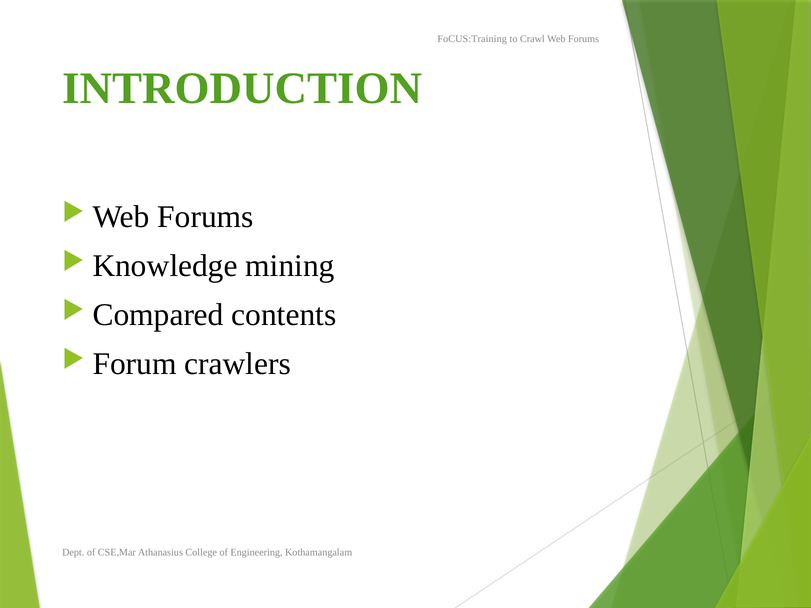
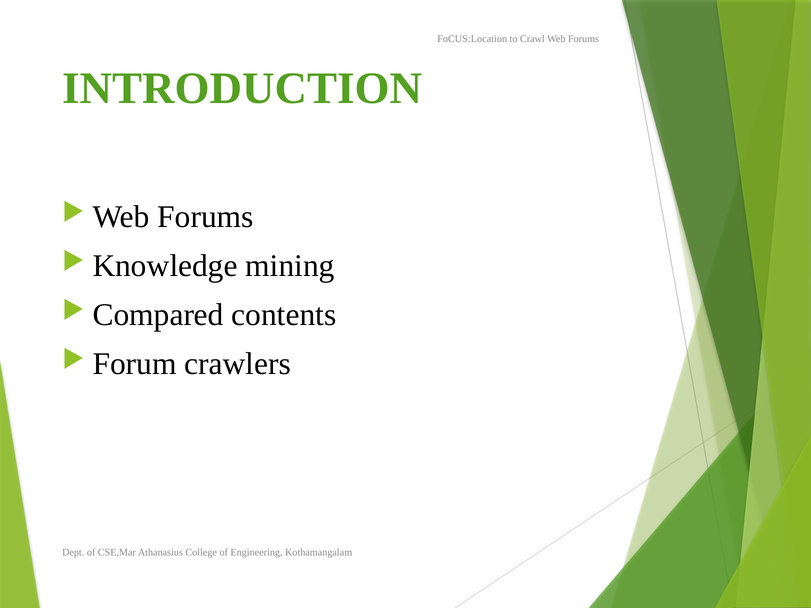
FoCUS:Training: FoCUS:Training -> FoCUS:Location (472, 39)
